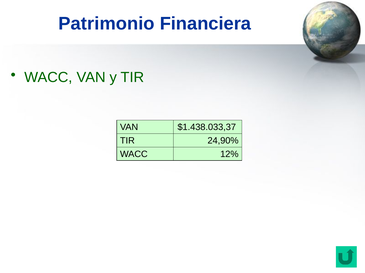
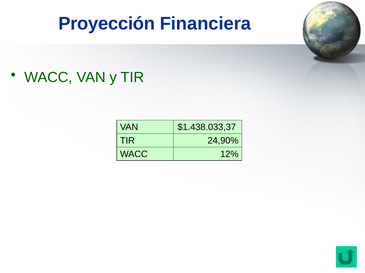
Patrimonio: Patrimonio -> Proyección (107, 24)
